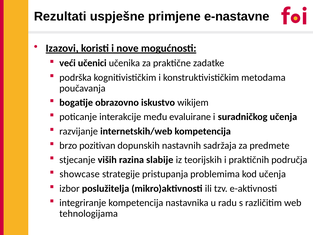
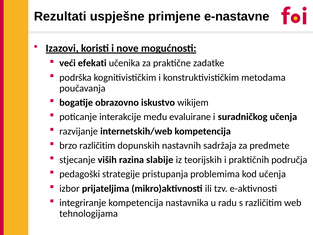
učenici: učenici -> efekati (92, 63)
brzo pozitivan: pozitivan -> različitim (97, 145)
showcase: showcase -> pedagoški (80, 174)
poslužitelja: poslužitelja -> prijateljima (106, 188)
